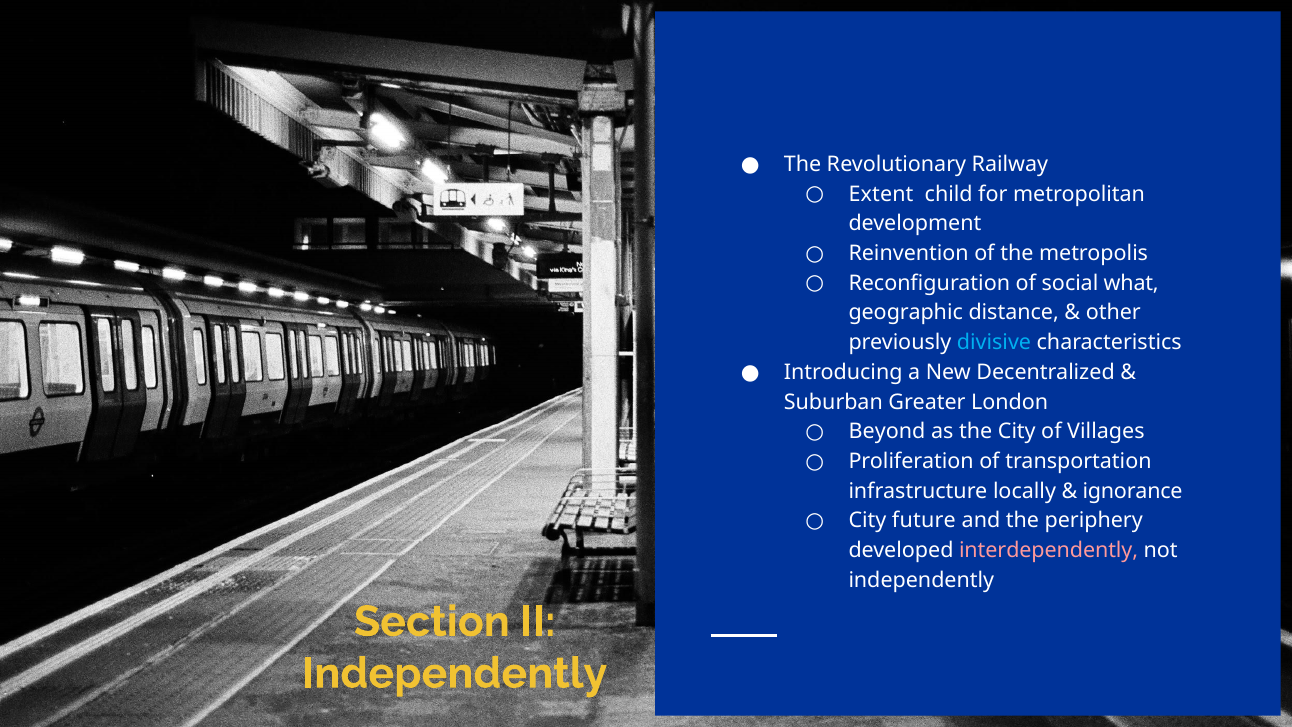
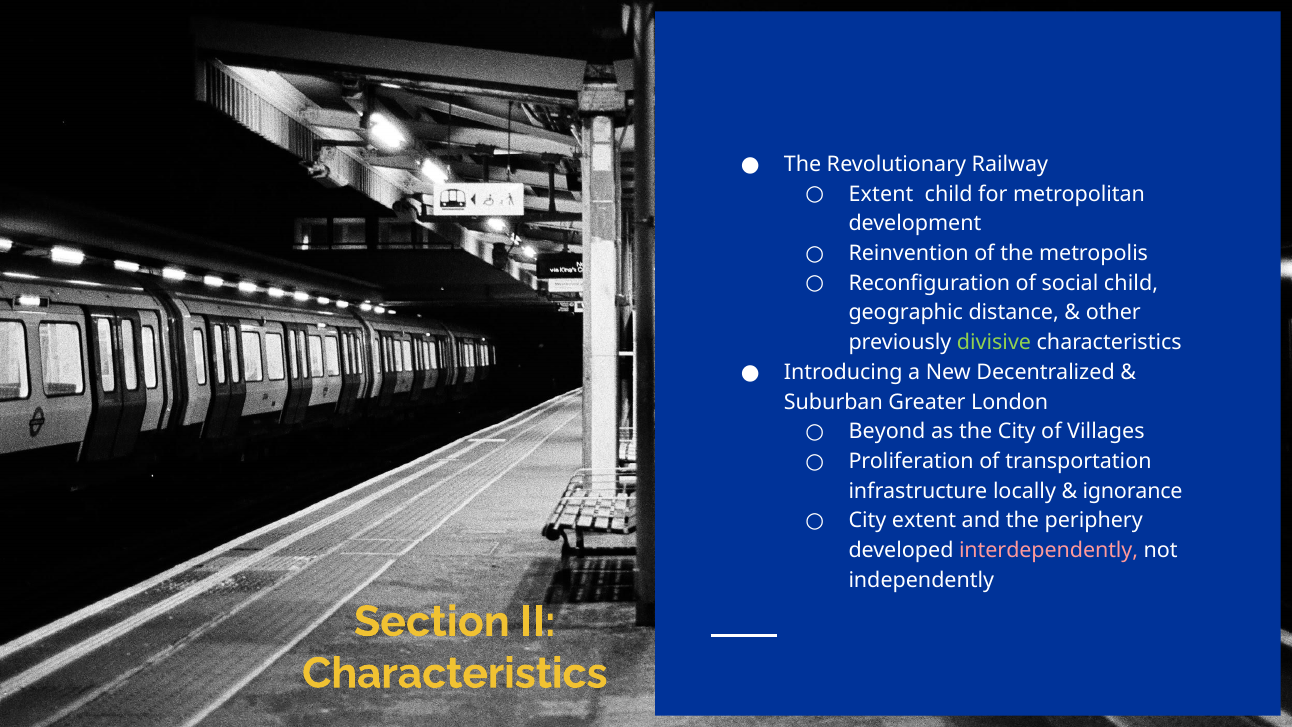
social what: what -> child (1131, 283)
divisive colour: light blue -> light green (994, 342)
City future: future -> extent (924, 521)
Independently: Independently -> Characteristics (455, 673)
